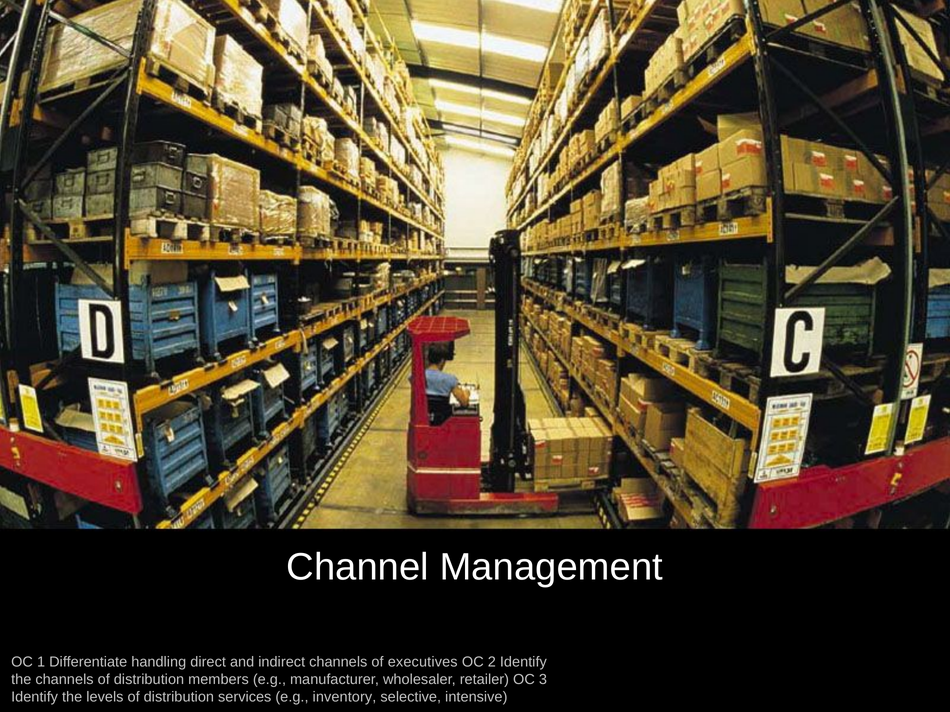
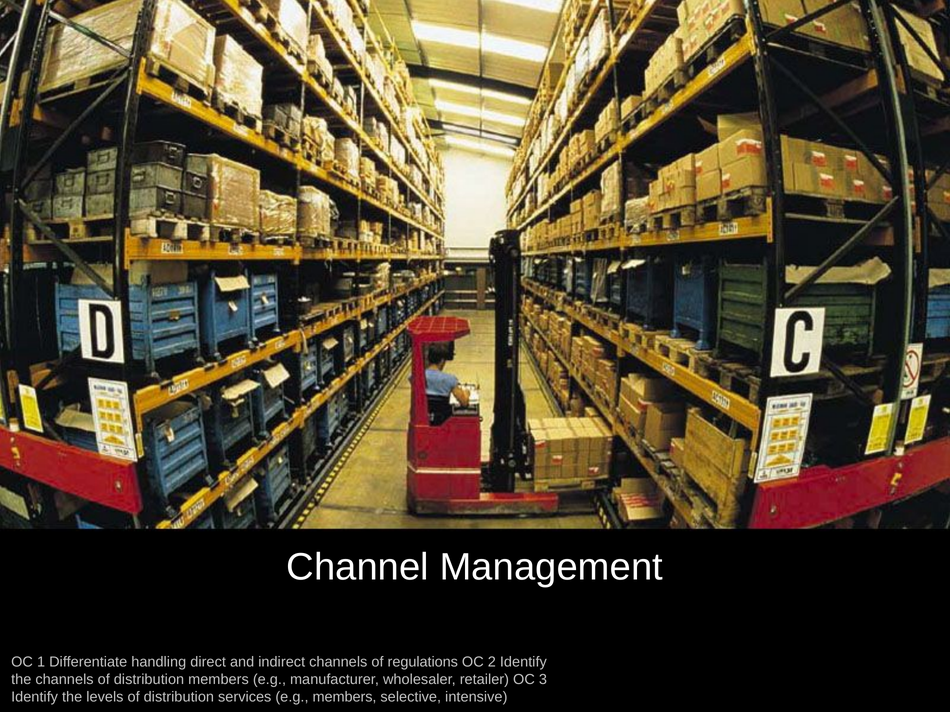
executives: executives -> regulations (423, 662)
e.g inventory: inventory -> members (345, 697)
